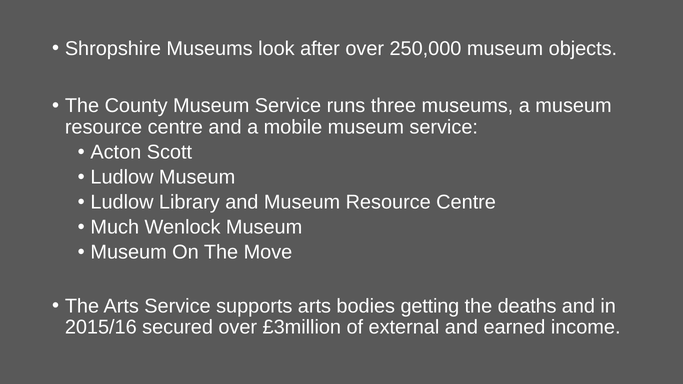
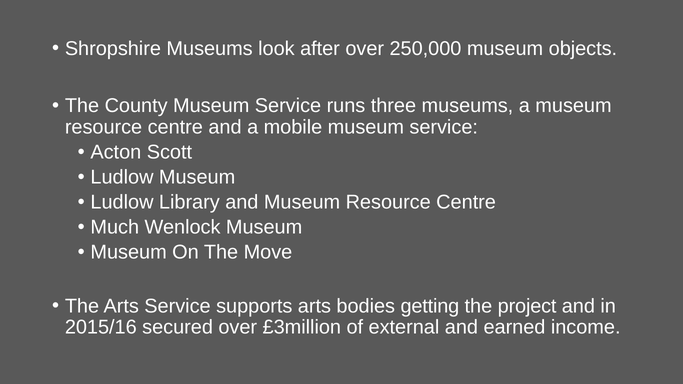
deaths: deaths -> project (527, 306)
